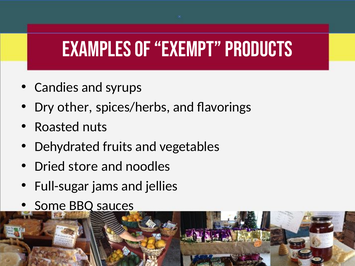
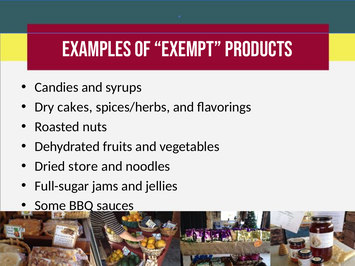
other: other -> cakes (75, 107)
